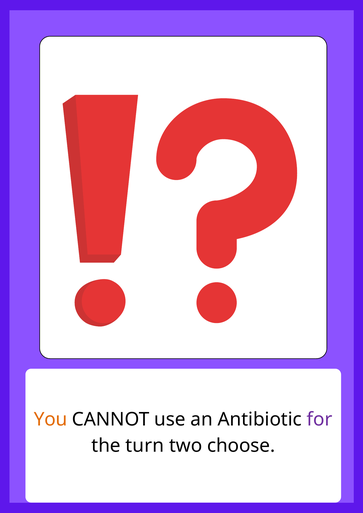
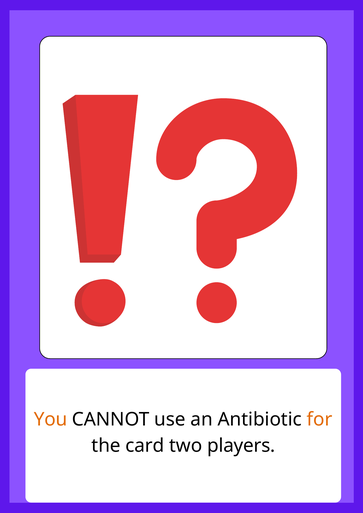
for colour: purple -> orange (319, 420)
turn: turn -> card (145, 446)
choose: choose -> players (241, 446)
